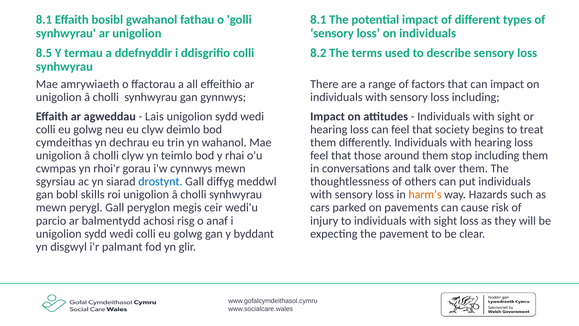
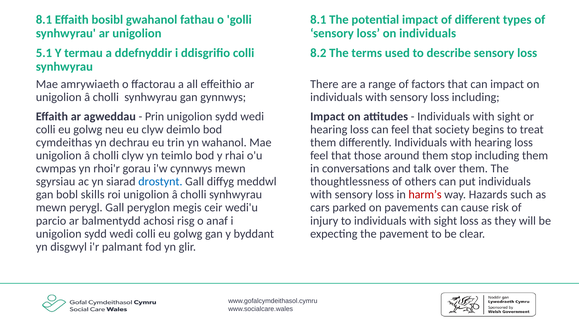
8.5: 8.5 -> 5.1 (44, 53)
Lais: Lais -> Prin (155, 116)
harm’s colour: orange -> red (425, 194)
